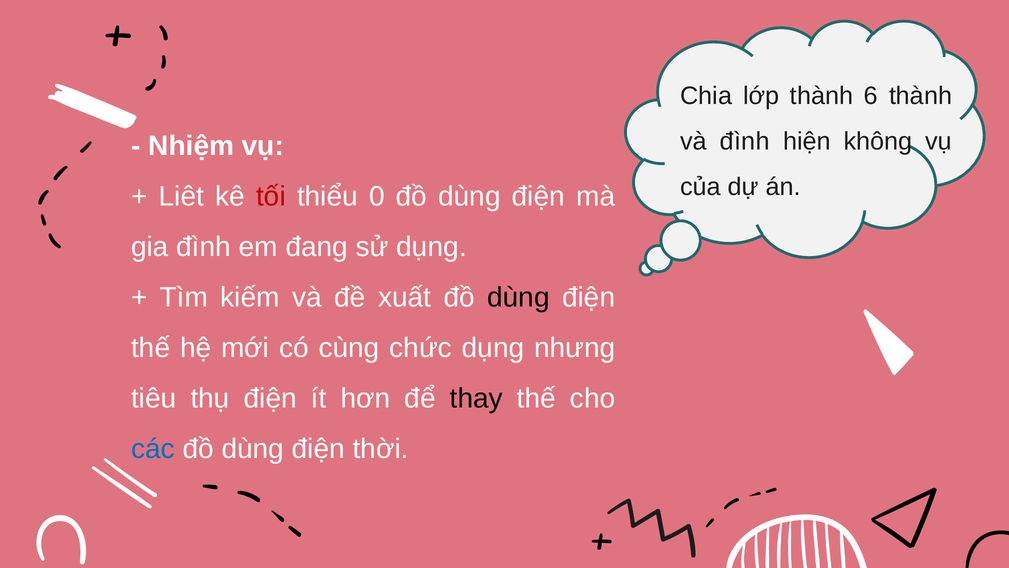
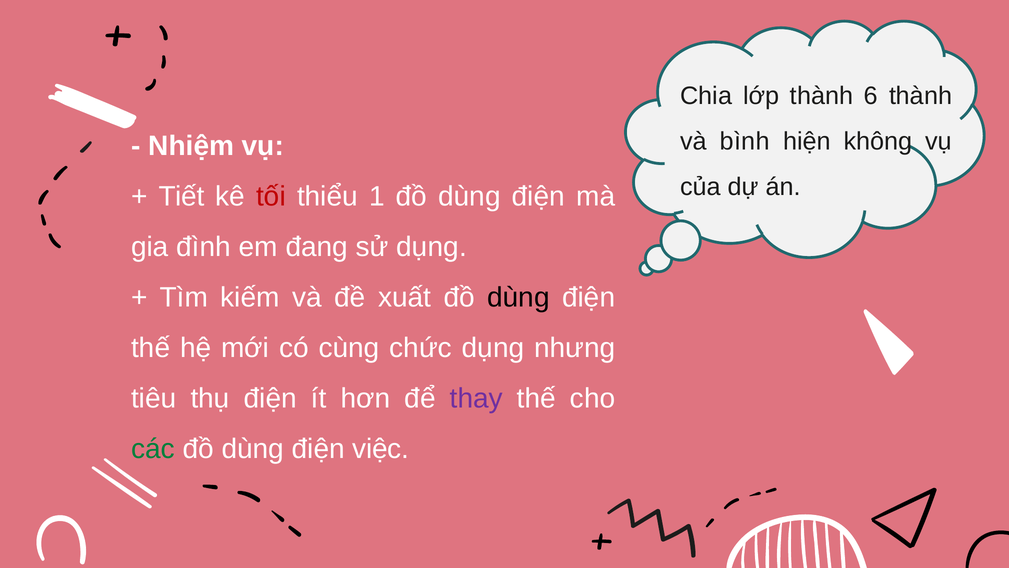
và đình: đình -> bình (745, 141)
Liêt: Liêt -> Tiết (181, 196)
0: 0 -> 1 (377, 196)
thay colour: black -> purple (476, 398)
các colour: blue -> green (153, 449)
thời: thời -> việc (381, 449)
